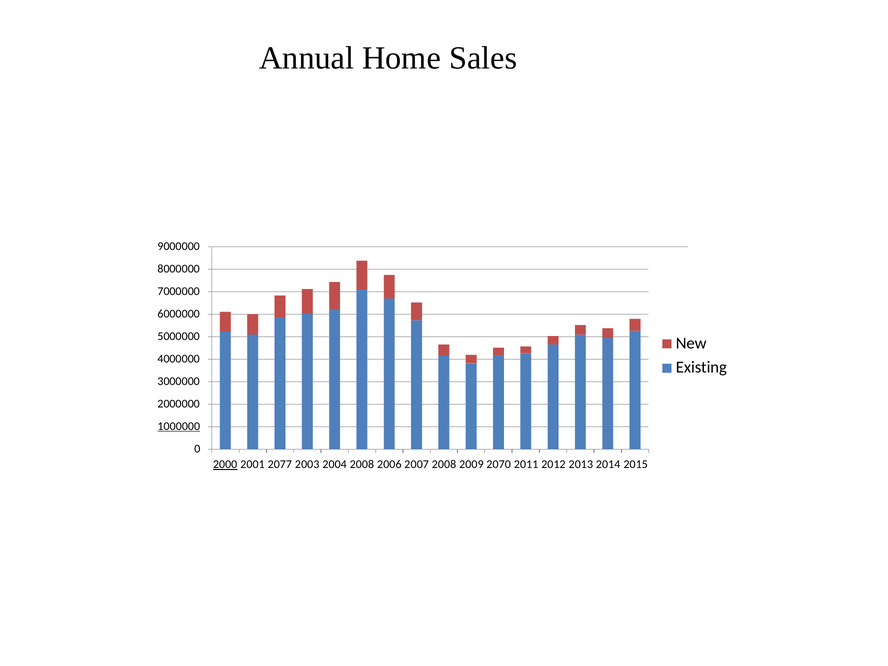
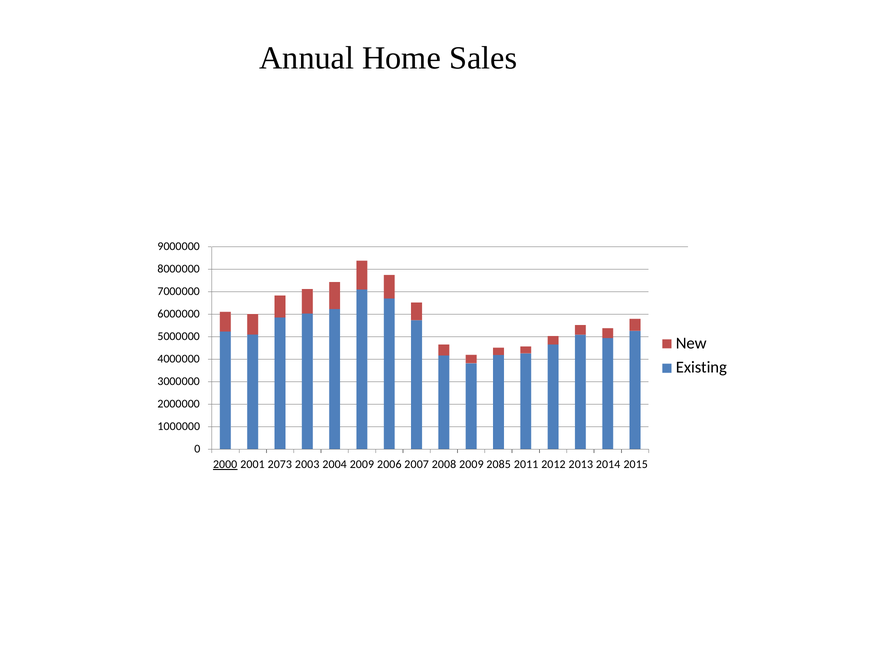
1000000 underline: present -> none (179, 426)
2077: 2077 -> 2073 (280, 464)
2004 2008: 2008 -> 2009 (362, 464)
2070: 2070 -> 2085 (499, 464)
